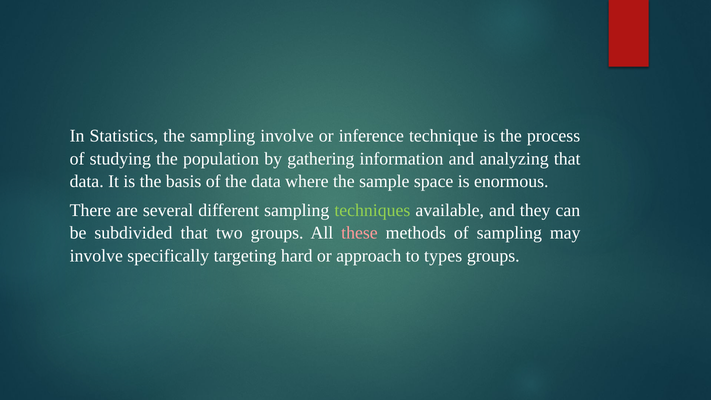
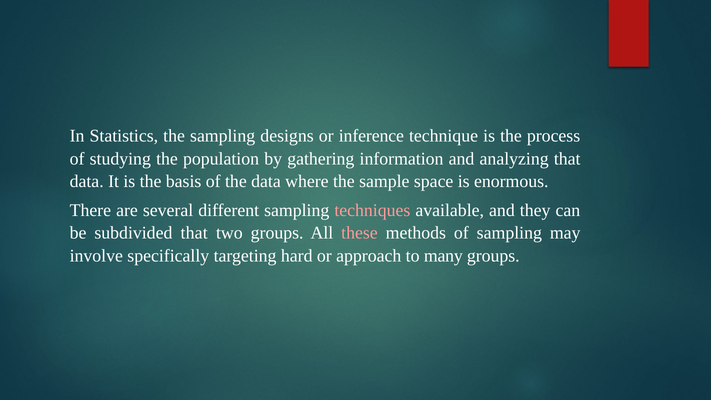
sampling involve: involve -> designs (287, 136)
techniques colour: light green -> pink (372, 210)
types: types -> many (443, 256)
